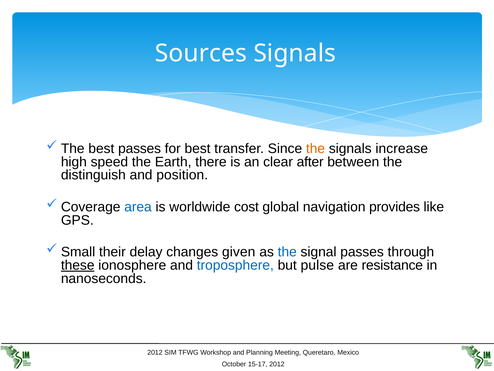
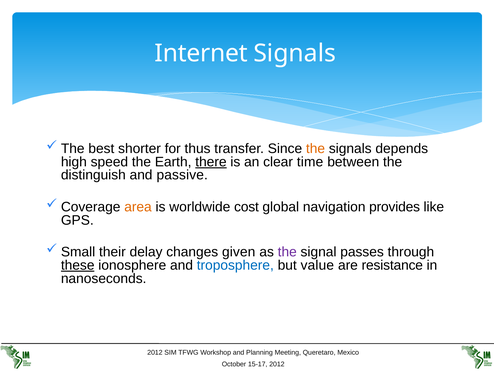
Sources: Sources -> Internet (201, 53)
best passes: passes -> shorter (140, 148)
for best: best -> thus (198, 148)
increase: increase -> depends (402, 148)
there underline: none -> present (211, 162)
after: after -> time (310, 162)
position: position -> passive (182, 175)
area colour: blue -> orange (138, 207)
the colour: blue -> purple (287, 252)
pulse: pulse -> value (317, 265)
